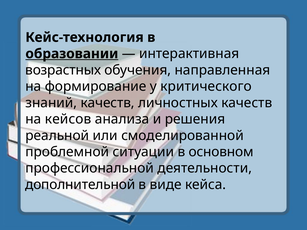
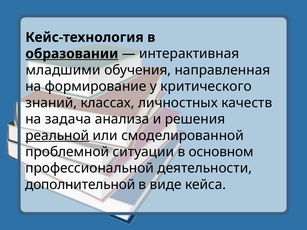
возрастных: возрастных -> младшими (63, 70)
знаний качеств: качеств -> классах (108, 103)
кейсов: кейсов -> задача (68, 119)
реальной underline: none -> present (57, 136)
